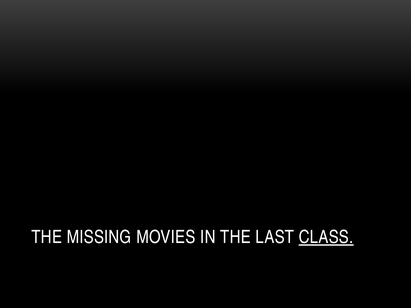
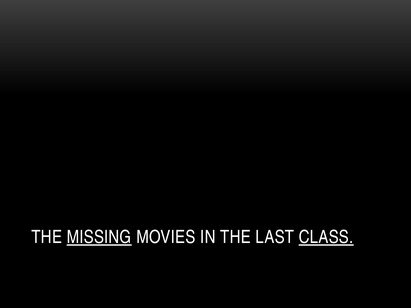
MISSING underline: none -> present (99, 237)
